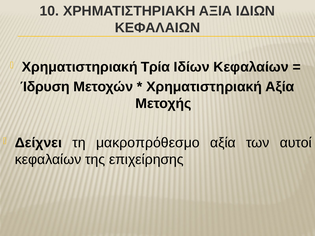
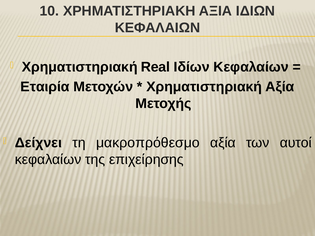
Τρία: Τρία -> Real (155, 67)
Ίδρυση: Ίδρυση -> Εταιρία (45, 87)
